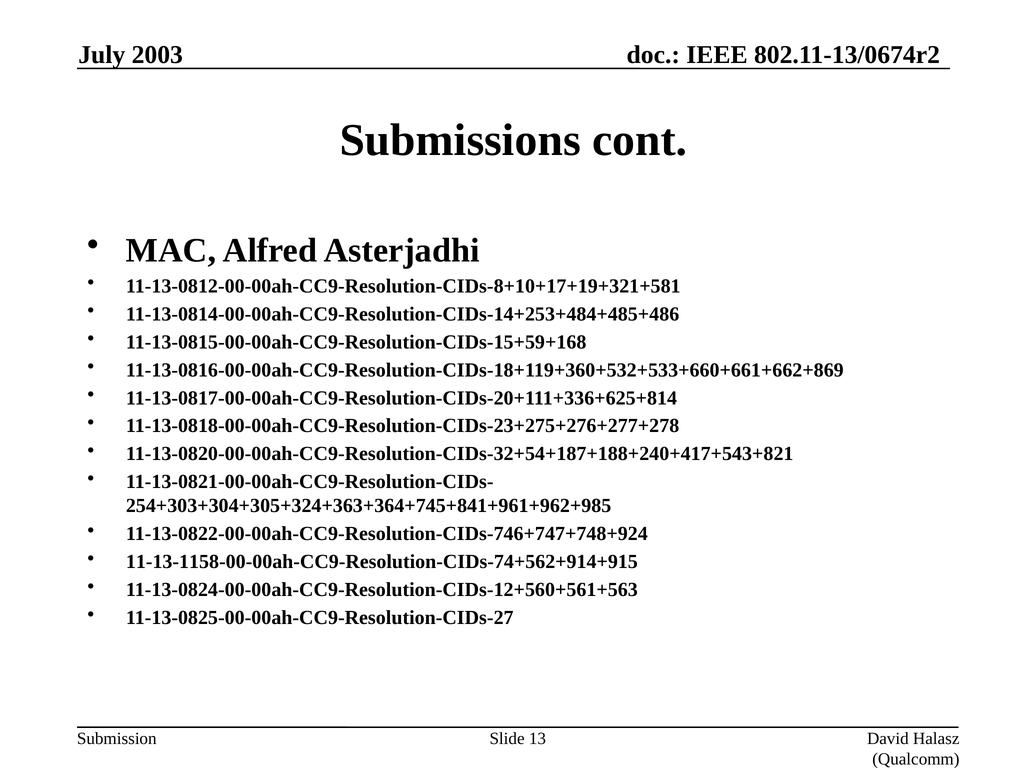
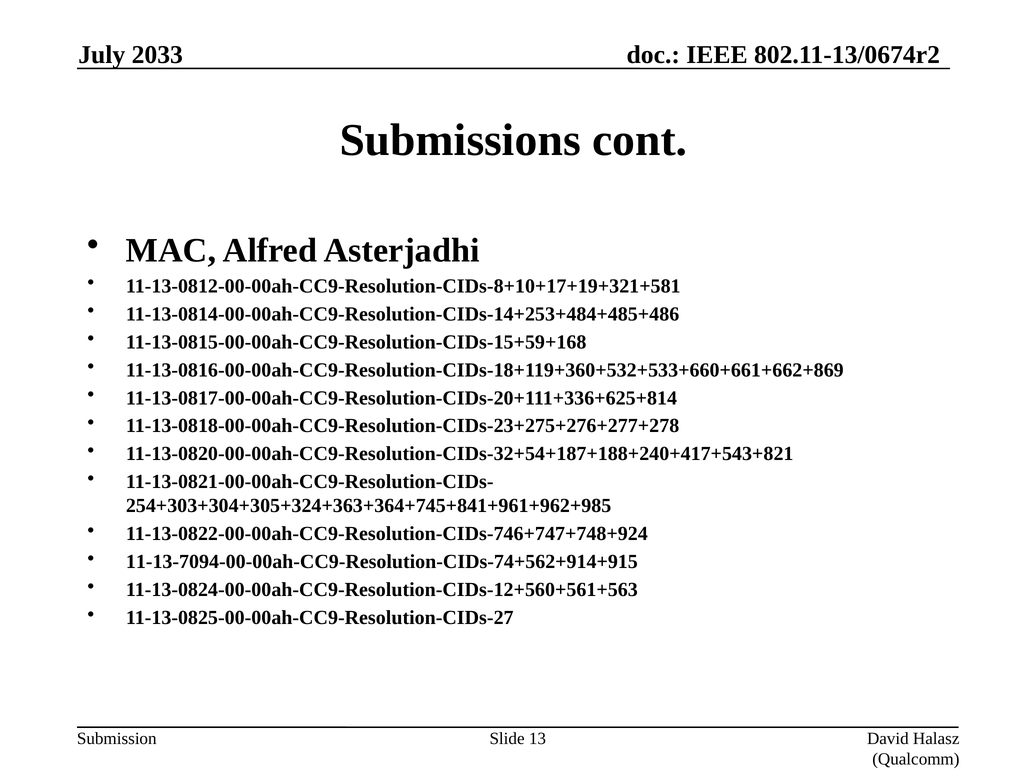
2003: 2003 -> 2033 (157, 55)
11-13-1158-00-00ah-CC9-Resolution-CIDs-74+562+914+915: 11-13-1158-00-00ah-CC9-Resolution-CIDs-74+562+914+915 -> 11-13-7094-00-00ah-CC9-Resolution-CIDs-74+562+914+915 (382, 562)
